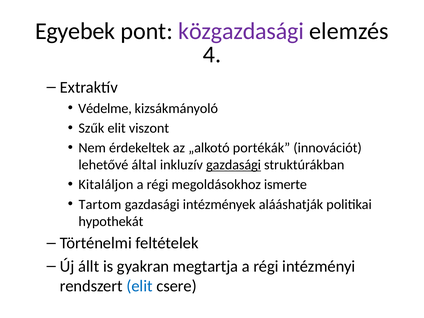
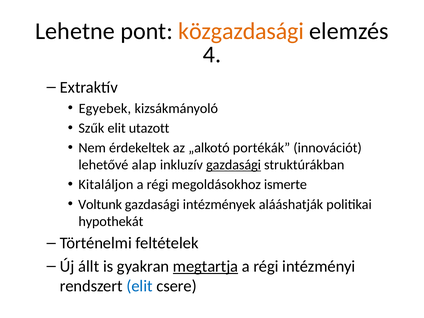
Egyebek: Egyebek -> Lehetne (75, 31)
közgazdasági colour: purple -> orange (241, 31)
Védelme: Védelme -> Egyebek (105, 108)
viszont: viszont -> utazott (149, 128)
által: által -> alap (144, 165)
Tartom: Tartom -> Voltunk (100, 204)
megtartja underline: none -> present (206, 266)
